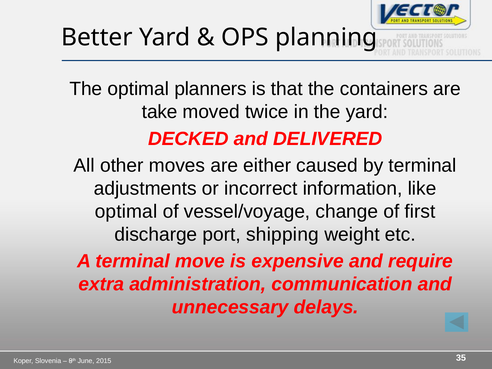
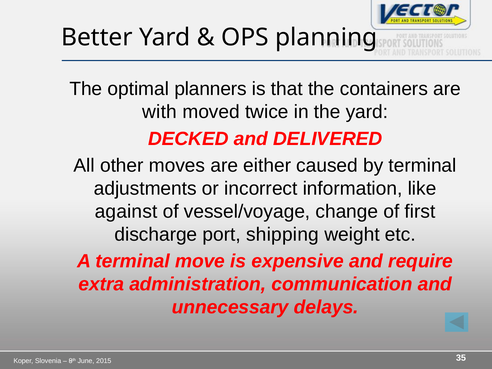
take: take -> with (160, 112)
optimal: optimal -> against (126, 212)
